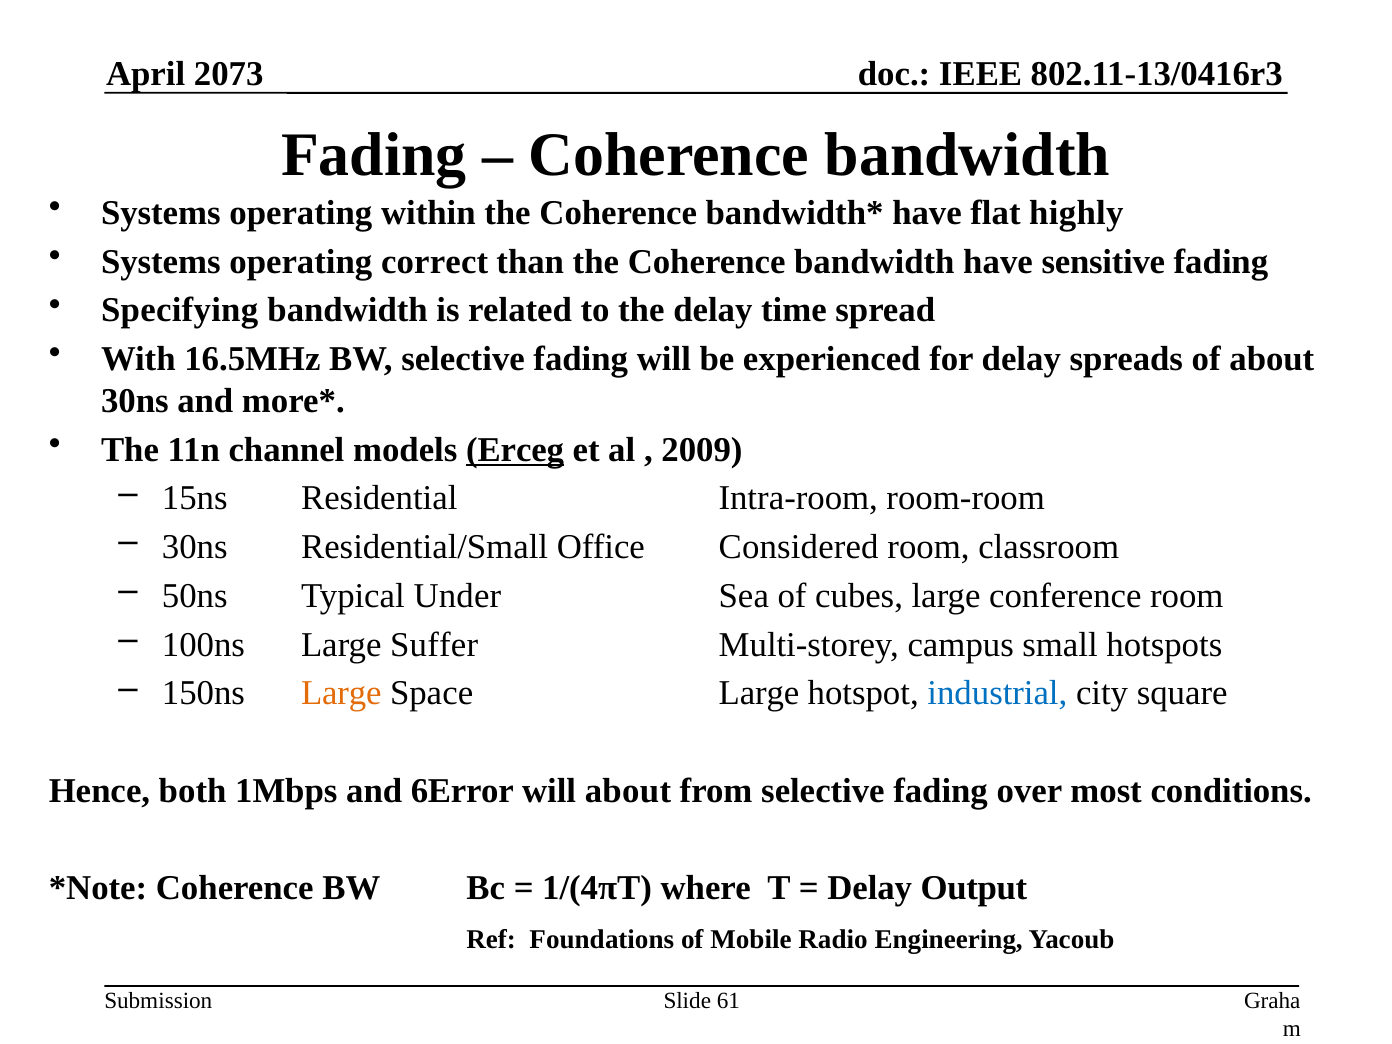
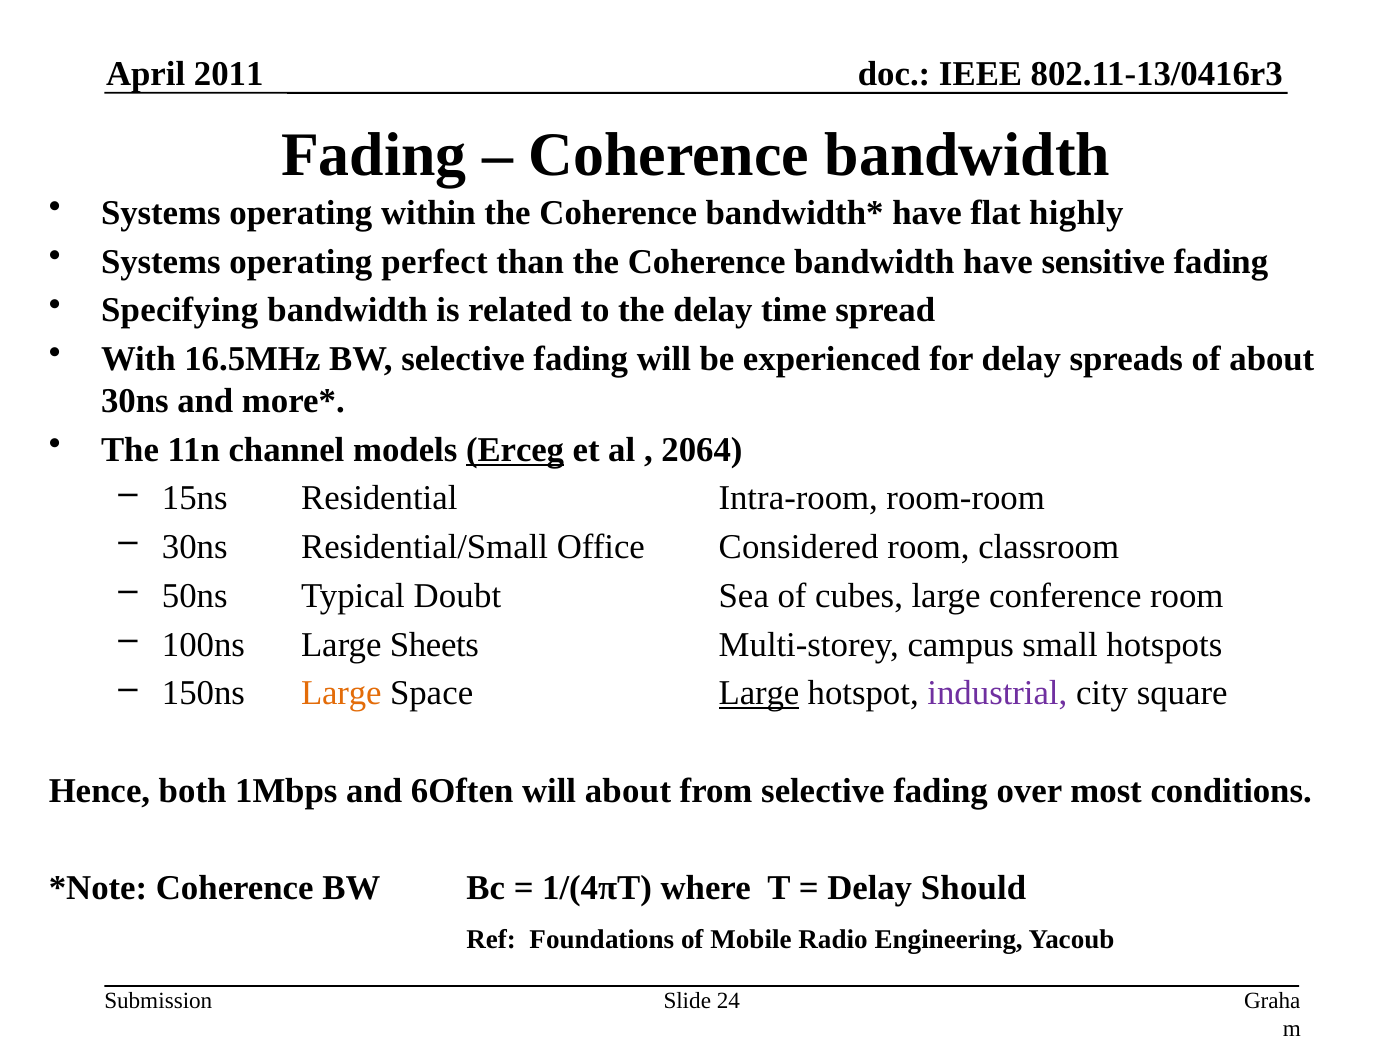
2073: 2073 -> 2011 (229, 74)
correct: correct -> perfect (435, 262)
2009: 2009 -> 2064 (702, 450)
Under: Under -> Doubt (457, 596)
Suffer: Suffer -> Sheets (434, 645)
Large underline: none -> present (759, 693)
industrial colour: blue -> purple (997, 693)
6Error: 6Error -> 6Often (462, 791)
Output: Output -> Should (974, 888)
61: 61 -> 24 (728, 1001)
